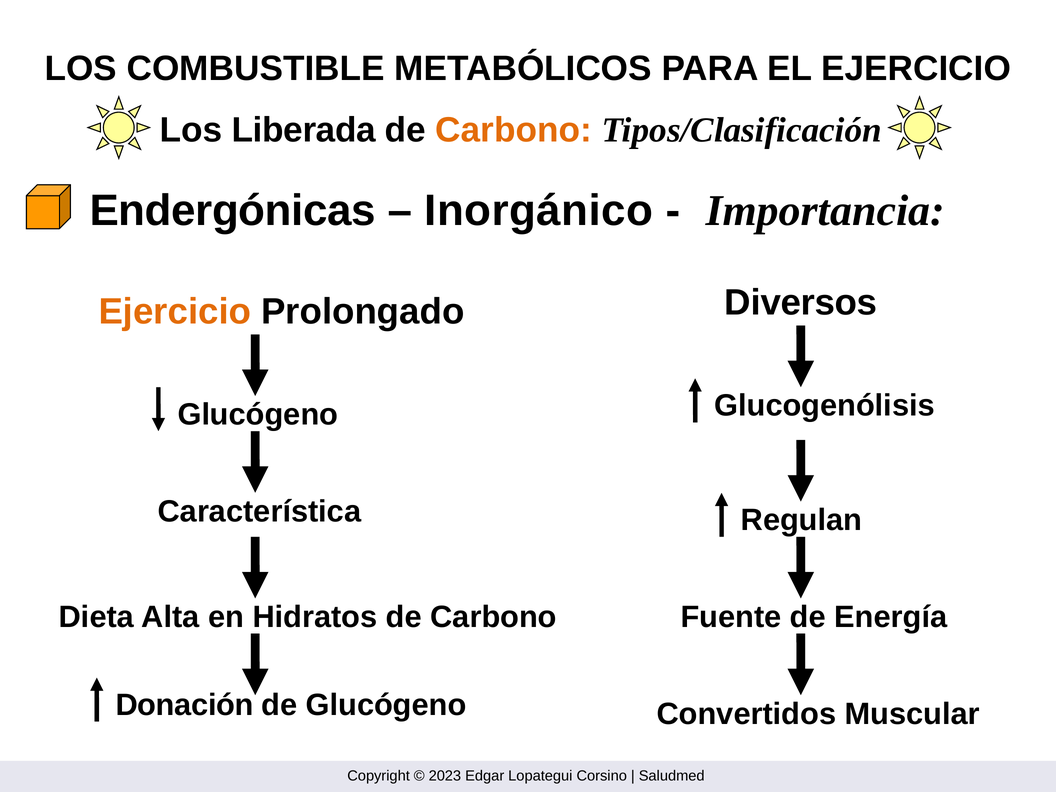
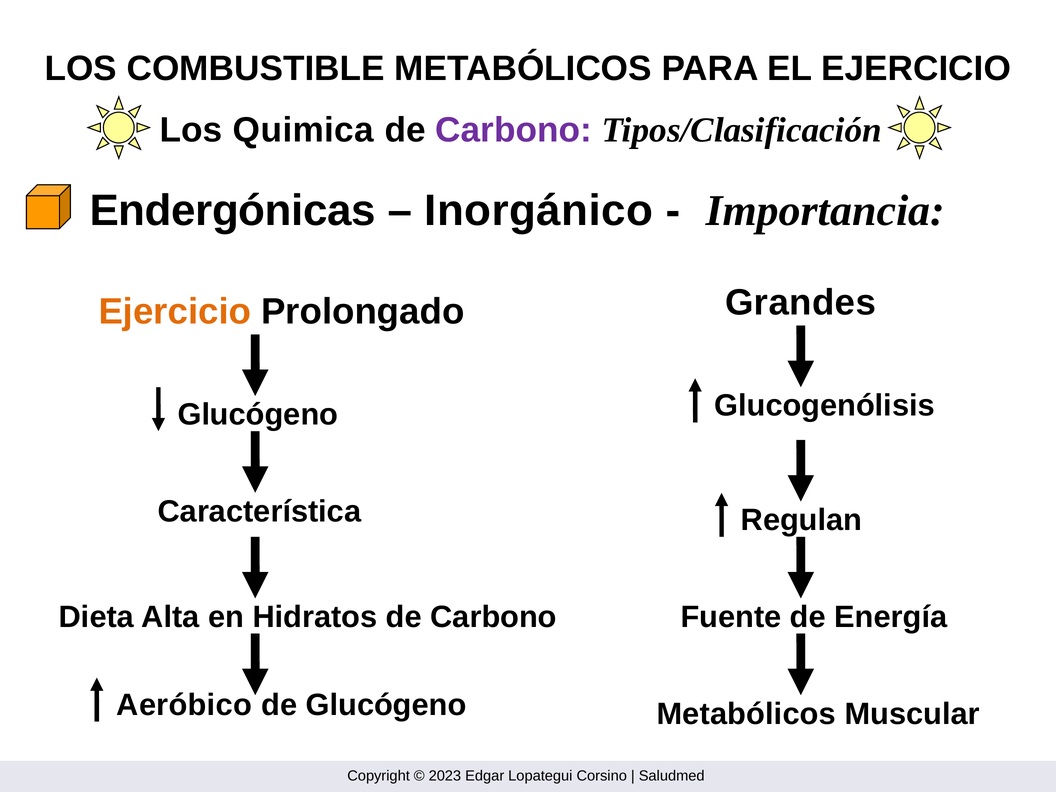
Liberada: Liberada -> Quimica (303, 130)
Carbono colour: orange -> purple (514, 130)
Diversos: Diversos -> Grandes (801, 303)
Donación: Donación -> Aeróbico (184, 705)
Convertidos: Convertidos -> Metabólicos (746, 714)
